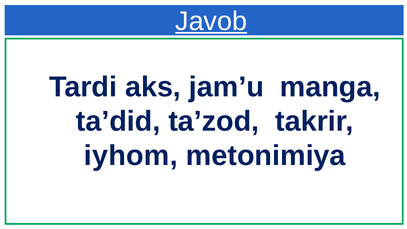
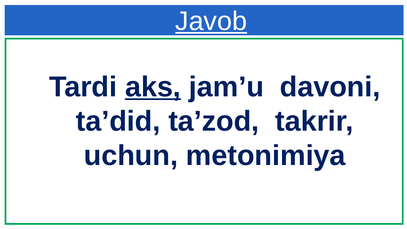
aks underline: none -> present (153, 87)
manga: manga -> davoni (330, 87)
iyhom: iyhom -> uchun (131, 156)
